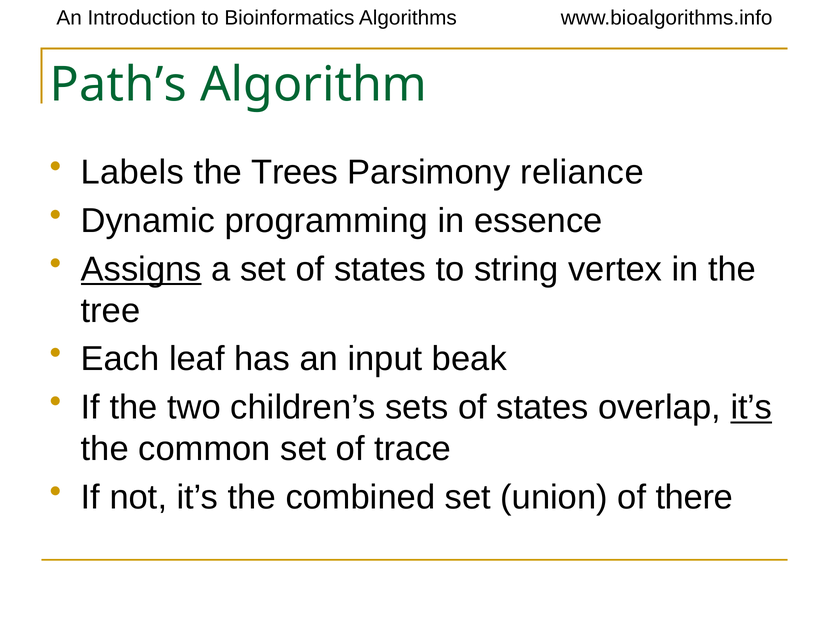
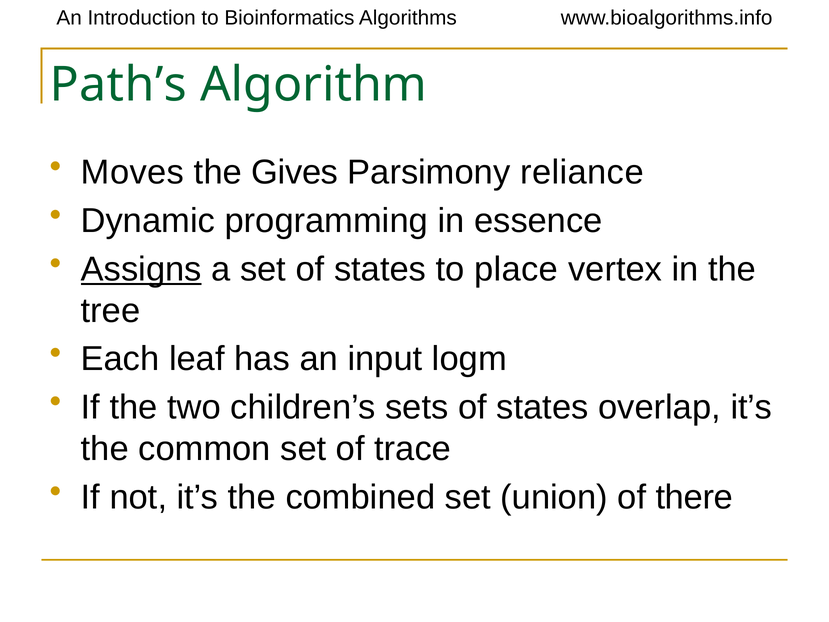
Labels: Labels -> Moves (132, 172)
Trees: Trees -> Gives (295, 172)
string: string -> place (516, 269)
beak: beak -> logm (469, 359)
it’s underline: present -> none (751, 407)
